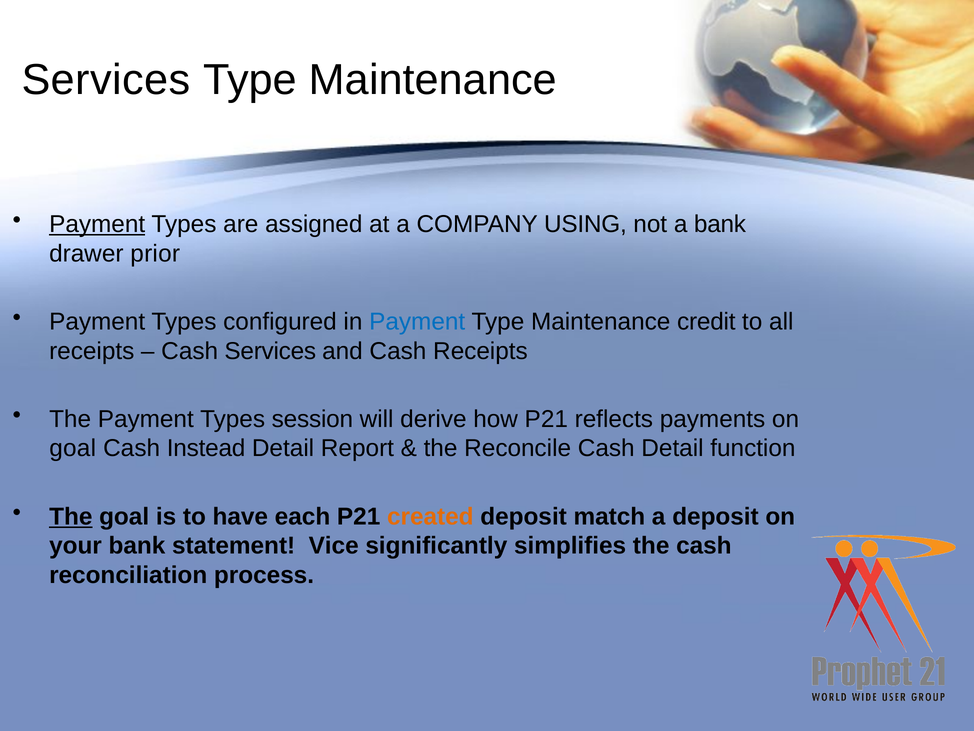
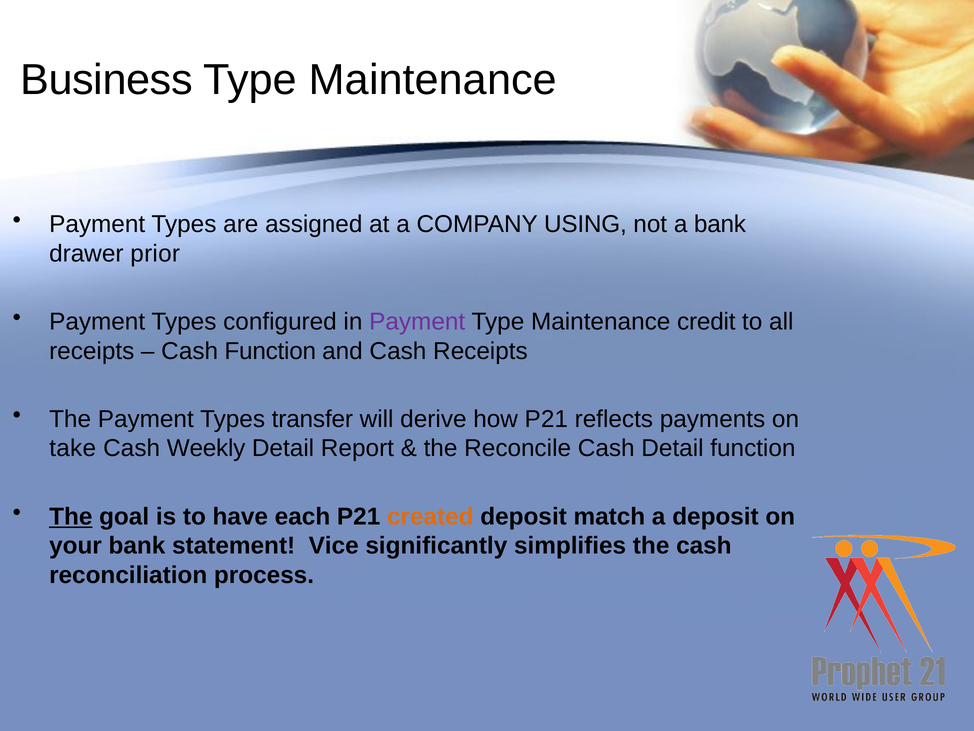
Services: Services -> Business (107, 80)
Payment underline: present -> none (97, 224)
Payment colour: blue -> purple (417, 322)
Cash Services: Services -> Function (270, 351)
session: session -> transfer (312, 419)
goal: goal -> take (73, 448)
Instead: Instead -> Weekly (206, 448)
